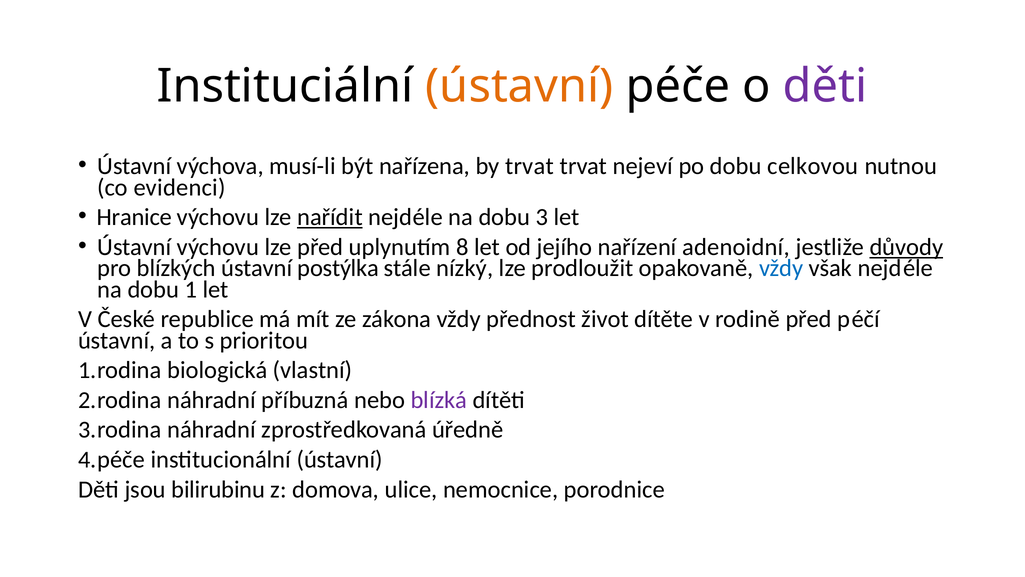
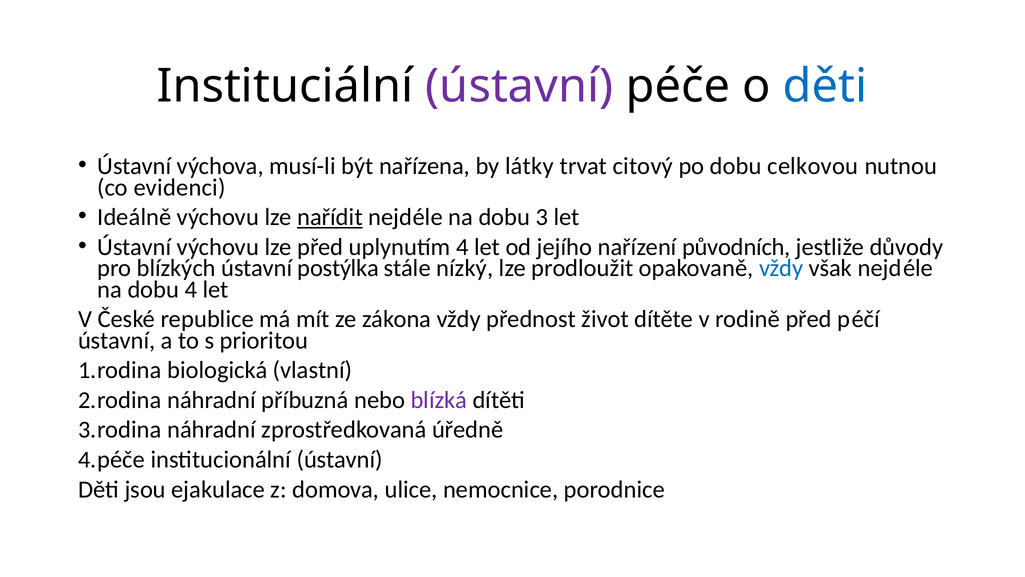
ústavní colour: orange -> purple (519, 86)
děti colour: purple -> blue (825, 86)
by trvat: trvat -> látky (529, 166)
nejeví: nejeví -> citový (643, 166)
Hranice: Hranice -> Ideálně (134, 217)
uplynutím 8: 8 -> 4 (462, 247)
adenoidní: adenoidní -> původních (736, 247)
důvody underline: present -> none (906, 247)
dobu 1: 1 -> 4 (191, 289)
bilirubinu: bilirubinu -> ejakulace (218, 489)
